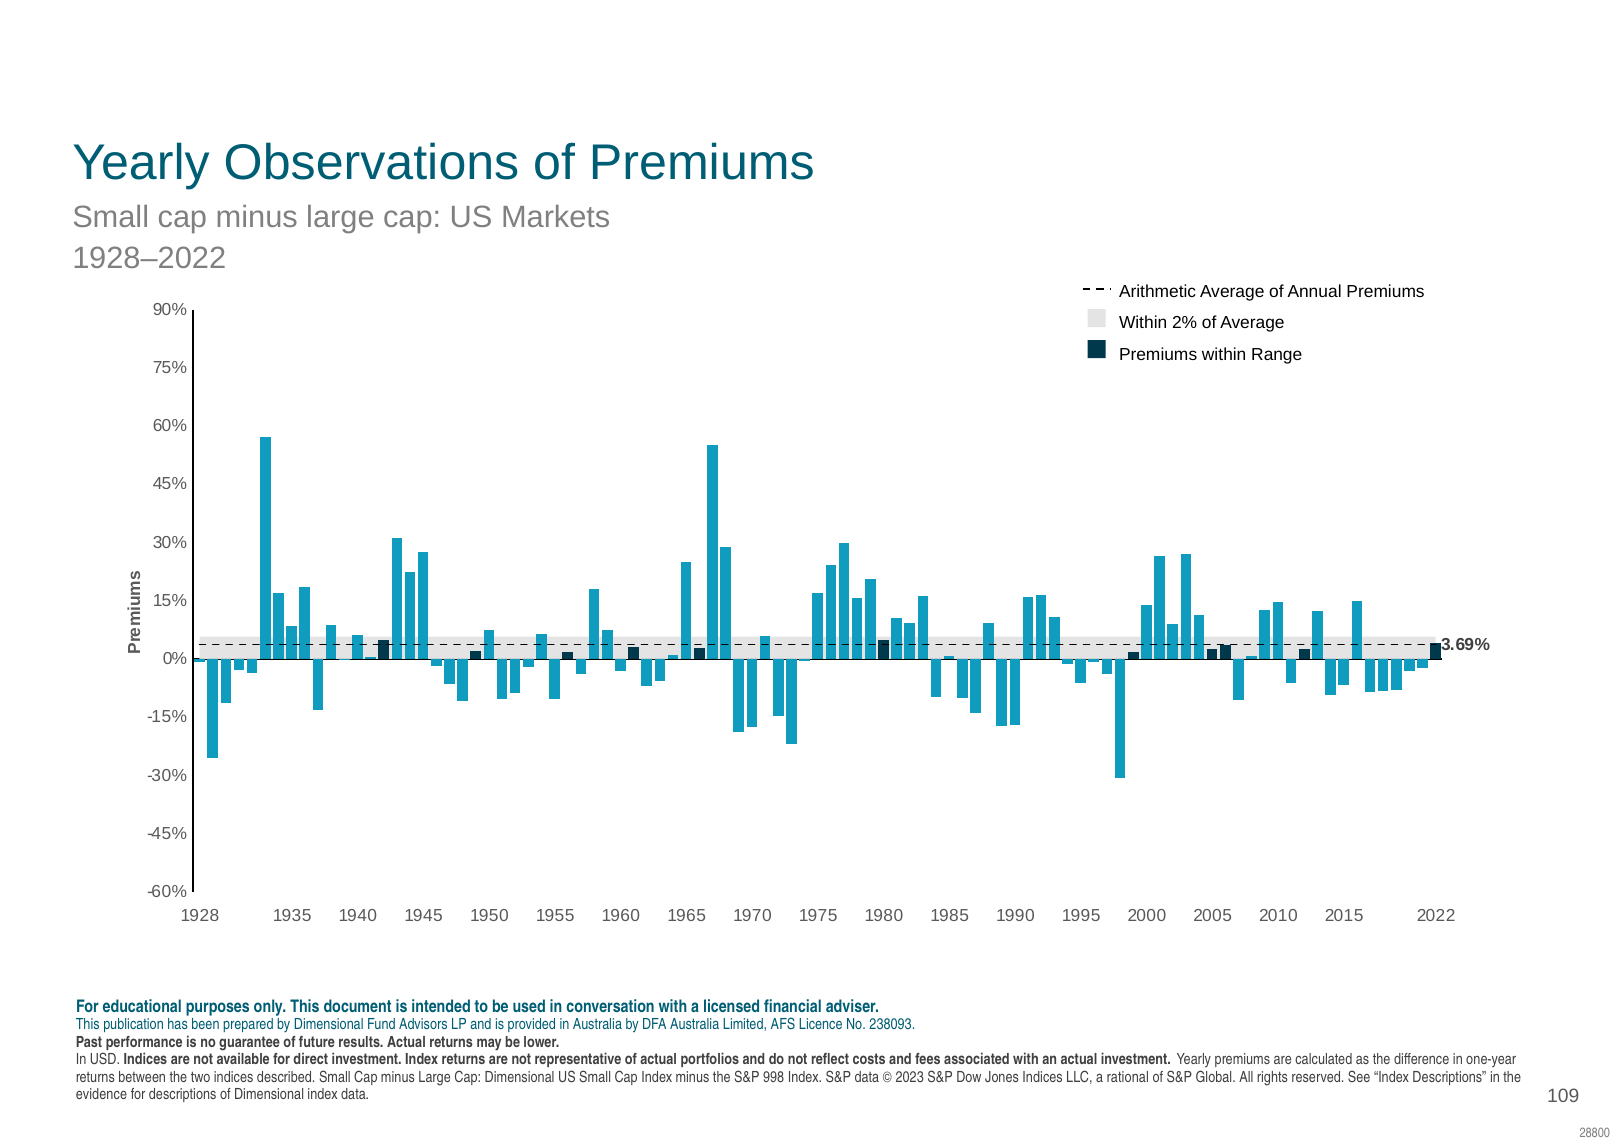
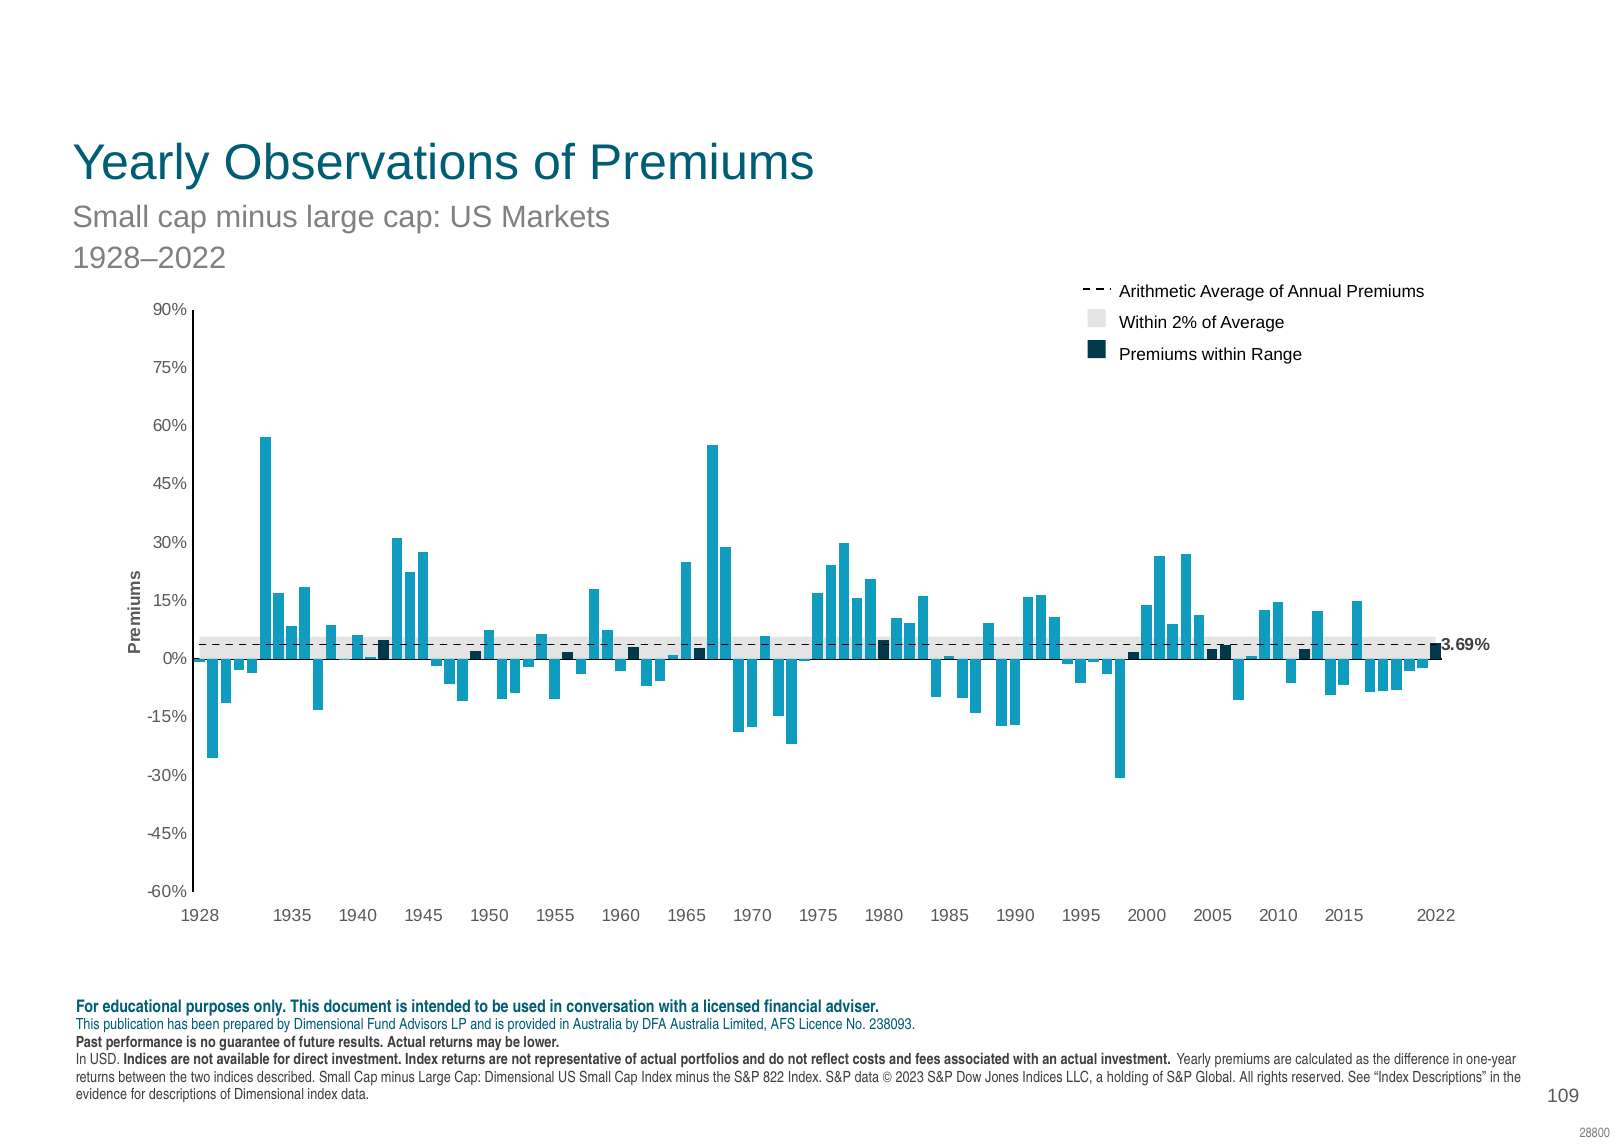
998: 998 -> 822 (774, 1078)
rational: rational -> holding (1128, 1078)
